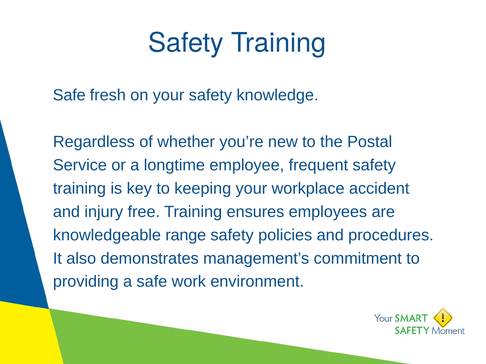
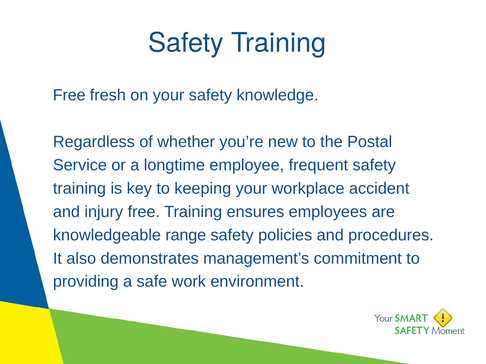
Safe: Safe -> Free (69, 95)
